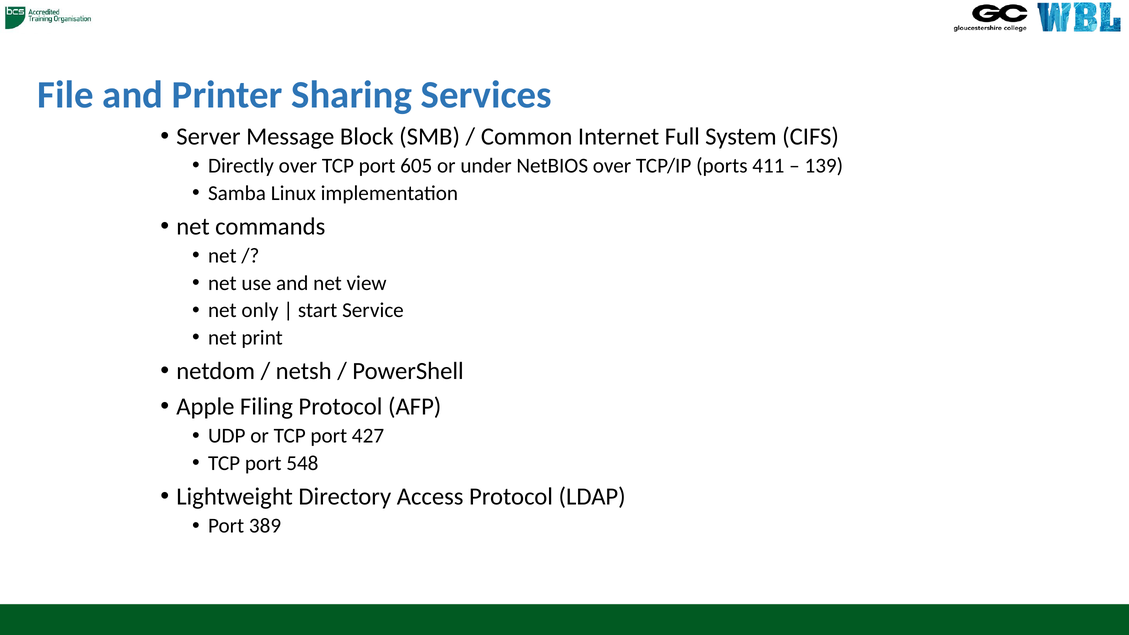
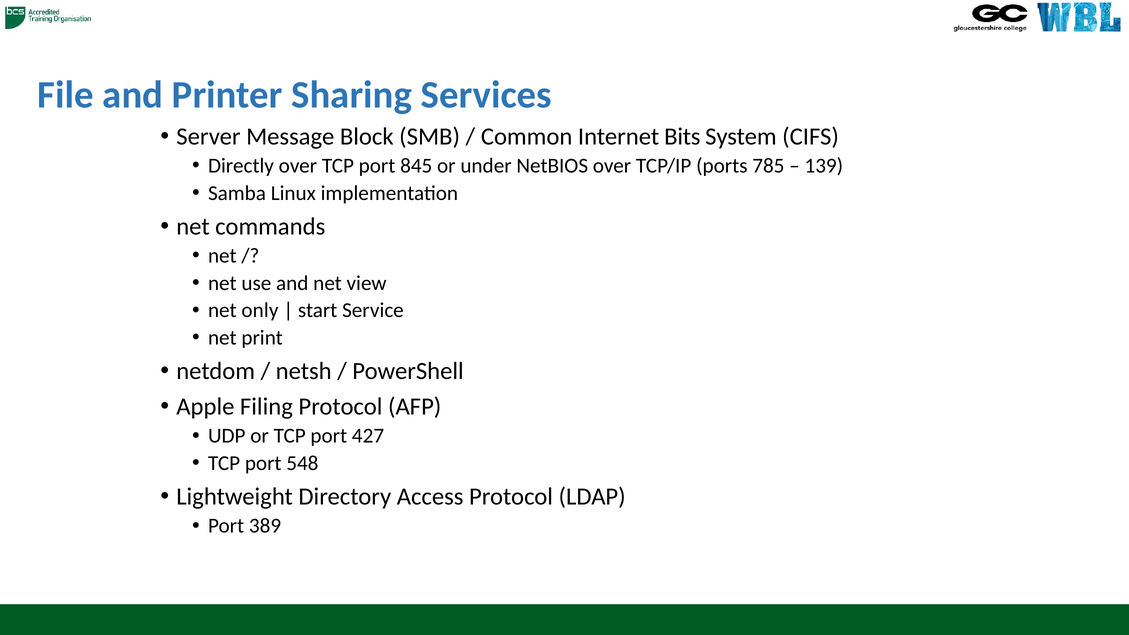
Full: Full -> Bits (682, 137)
605: 605 -> 845 (416, 166)
411: 411 -> 785 (768, 166)
